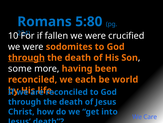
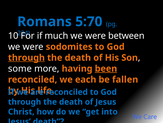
5:80: 5:80 -> 5:70 (89, 22)
fallen: fallen -> much (56, 36)
crucified: crucified -> between (126, 36)
been underline: none -> present (106, 68)
world: world -> fallen (125, 79)
